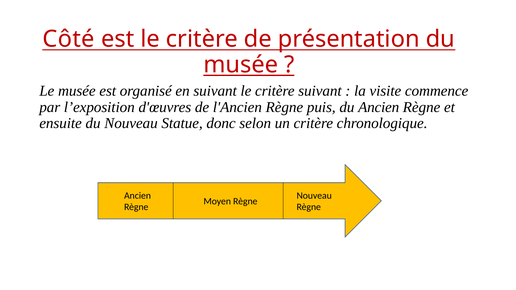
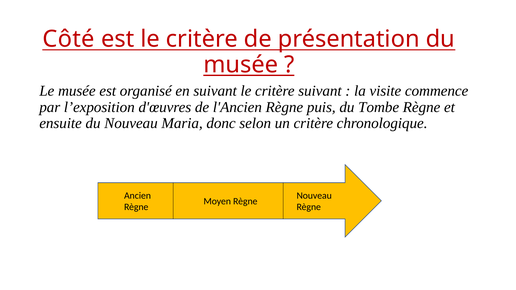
du Ancien: Ancien -> Tombe (379, 107)
Statue: Statue -> Maria (182, 123)
